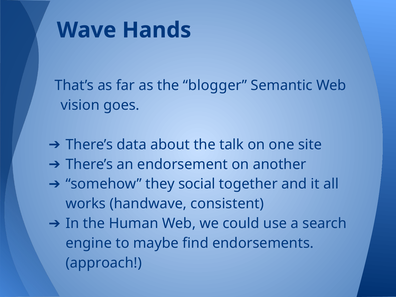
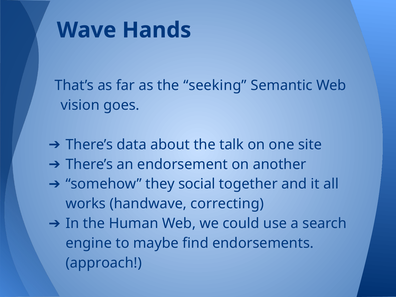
blogger: blogger -> seeking (215, 85)
consistent: consistent -> correcting (227, 204)
